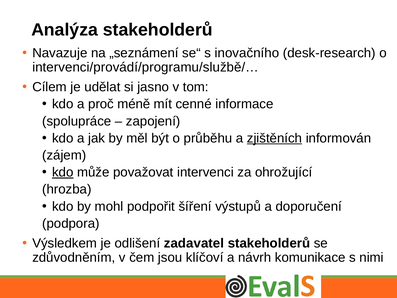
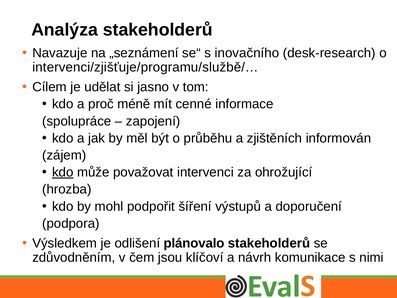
intervenci/provádí/programu/službě/…: intervenci/provádí/programu/službě/… -> intervenci/zjišťuje/programu/službě/… (145, 67)
zjištěních underline: present -> none (275, 138)
zadavatel: zadavatel -> plánovalo (194, 243)
